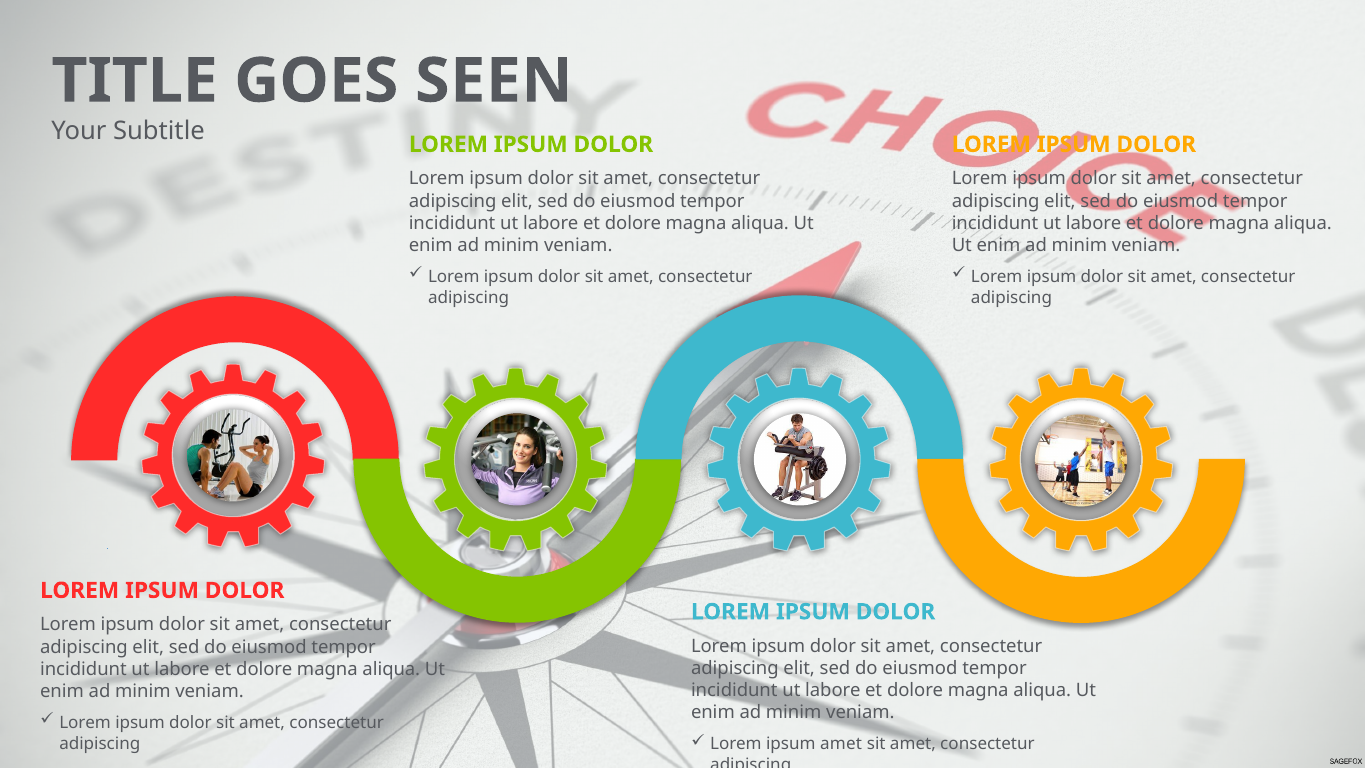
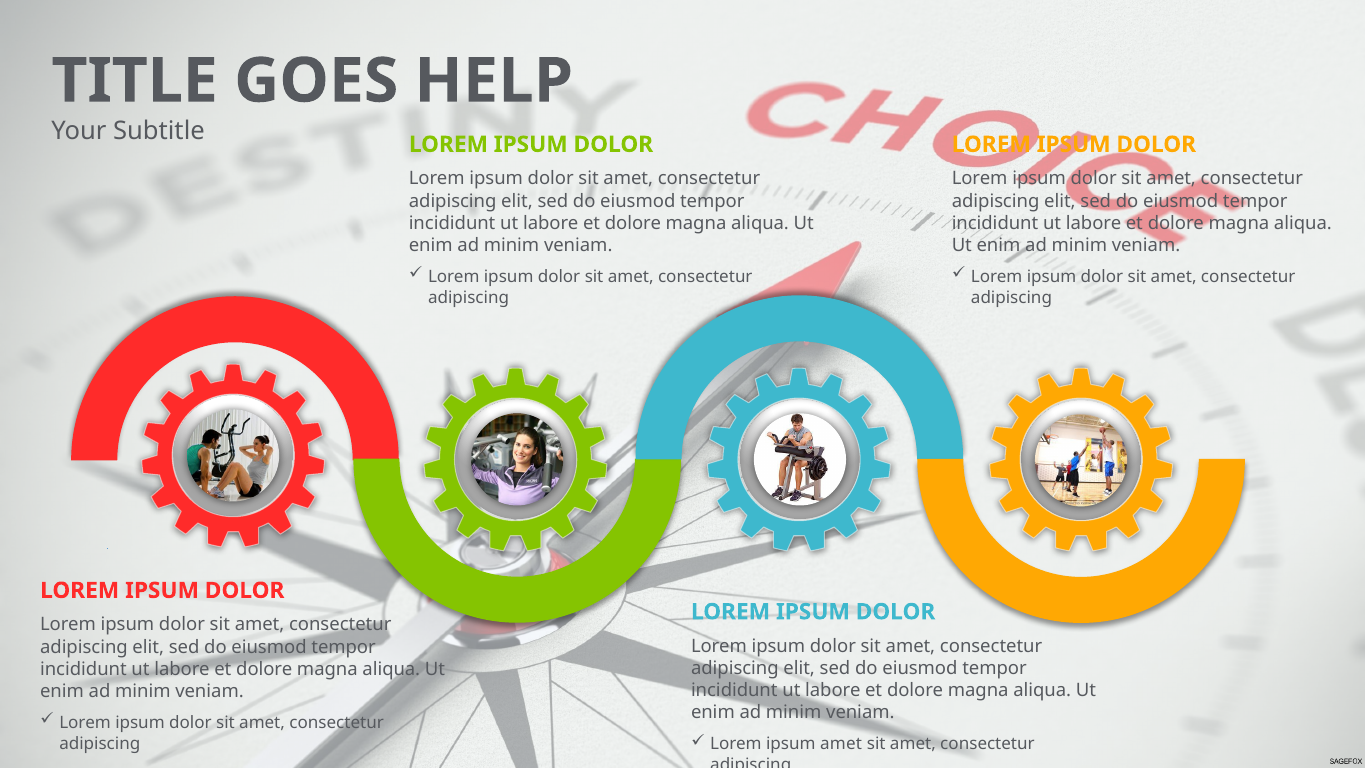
SEEN: SEEN -> HELP (494, 81)
